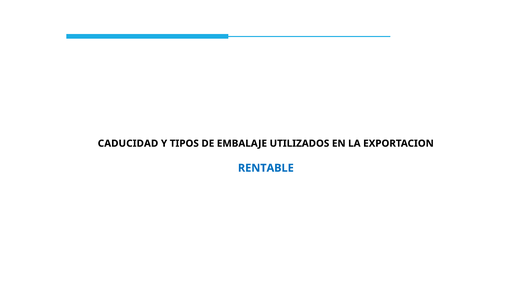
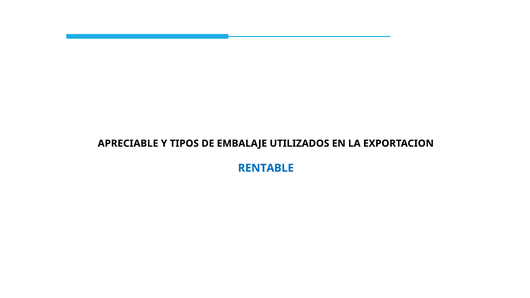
CADUCIDAD: CADUCIDAD -> APRECIABLE (128, 144)
